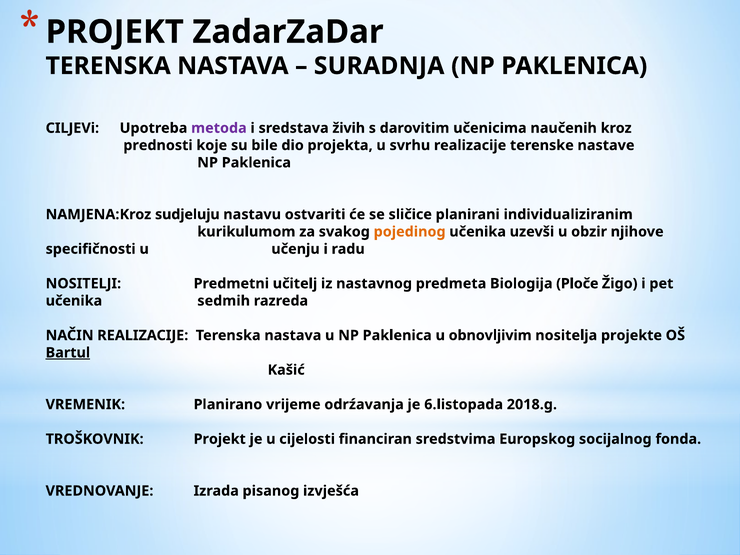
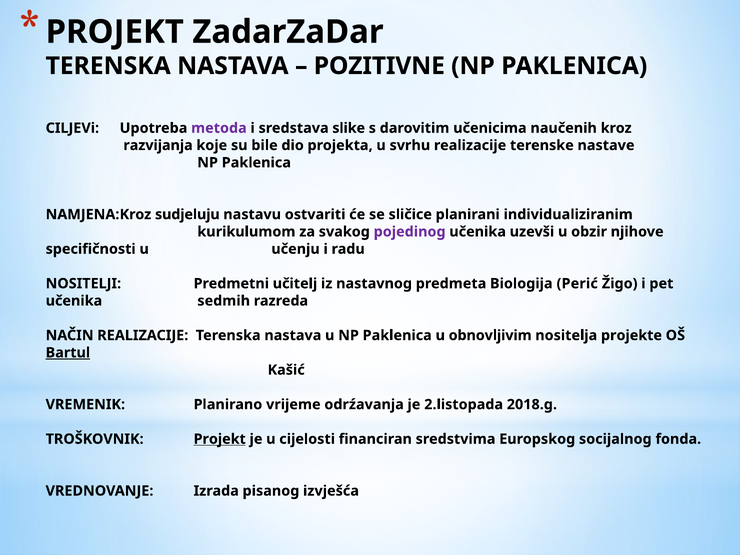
SURADNJA: SURADNJA -> POZITIVNE (379, 66)
živih: živih -> slike (349, 128)
prednosti: prednosti -> razvijanja (158, 145)
pojedinog colour: orange -> purple (410, 232)
Ploče: Ploče -> Perić (577, 284)
6.listopada: 6.listopada -> 2.listopada (464, 404)
Projekt underline: none -> present (220, 439)
